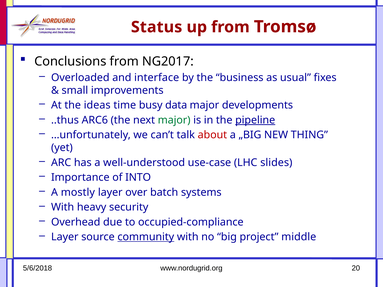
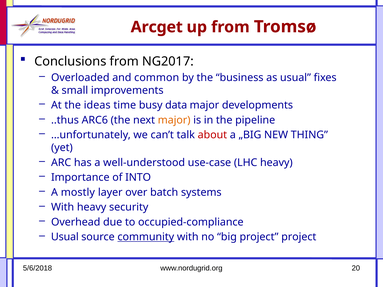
Status: Status -> Arcget (157, 27)
interface: interface -> common (157, 78)
major colour: green -> orange (174, 120)
pipeline underline: present -> none (255, 120)
LHC slides: slides -> heavy (276, 163)
Layer: Layer -> Usual (65, 237)
project middle: middle -> project (299, 237)
